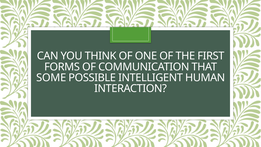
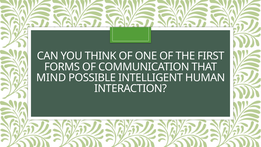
SOME: SOME -> MIND (51, 78)
